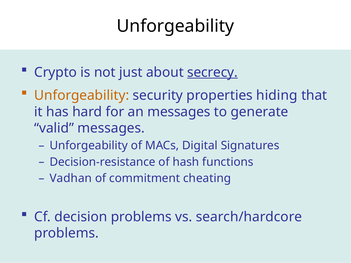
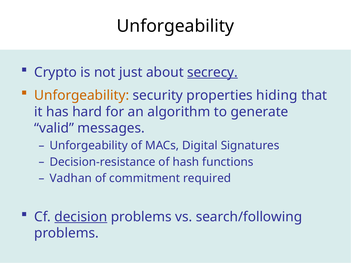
an messages: messages -> algorithm (179, 112)
cheating: cheating -> required (207, 178)
decision underline: none -> present (81, 217)
search/hardcore: search/hardcore -> search/following (249, 217)
